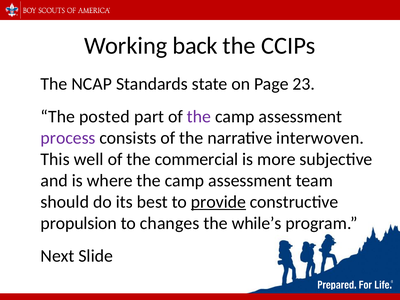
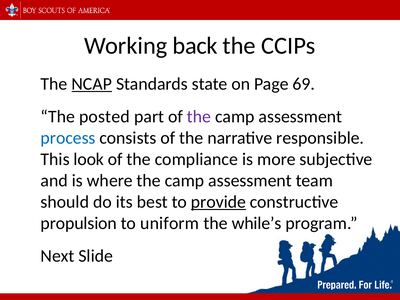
NCAP underline: none -> present (92, 84)
23: 23 -> 69 (304, 84)
process colour: purple -> blue (68, 138)
interwoven: interwoven -> responsible (320, 138)
well: well -> look (89, 159)
commercial: commercial -> compliance (196, 159)
changes: changes -> uniform (170, 223)
